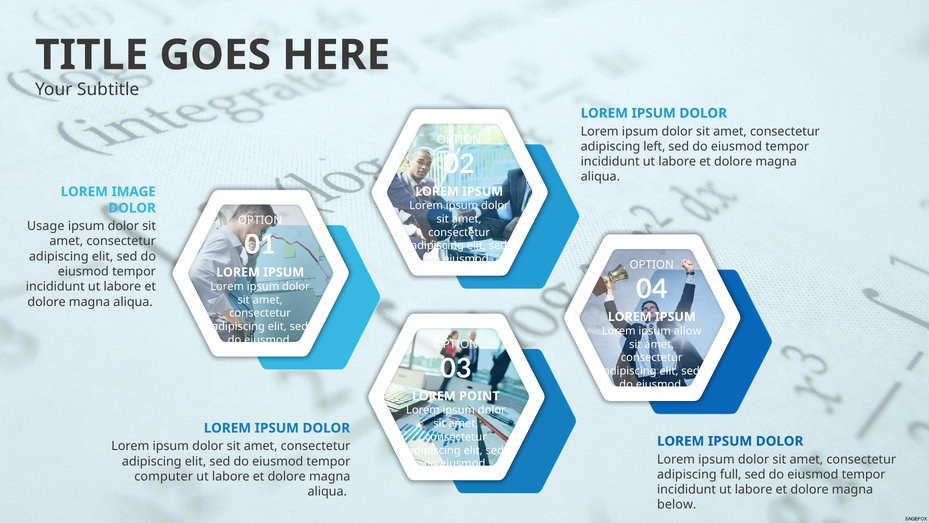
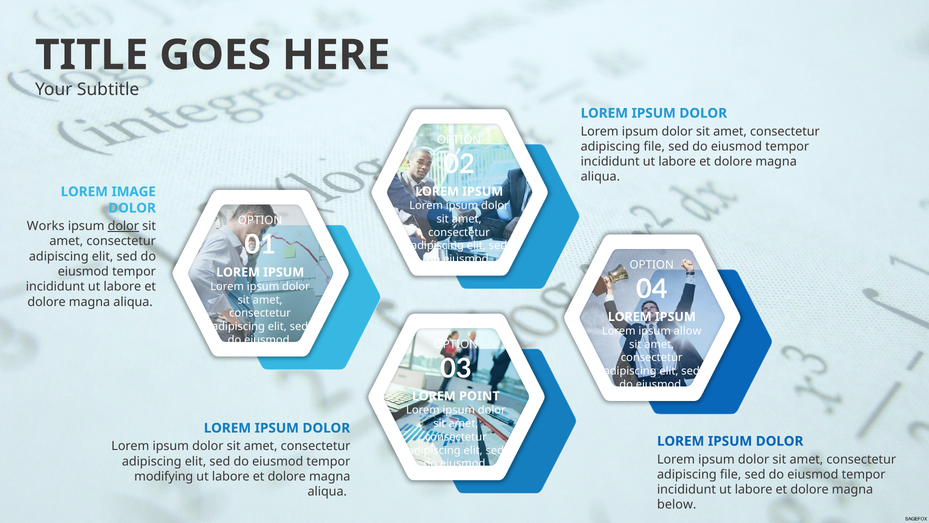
left: left -> file (654, 146)
Usage: Usage -> Works (46, 226)
dolor underline: none -> present (123, 226)
full: full -> file (731, 474)
computer: computer -> modifying (164, 476)
